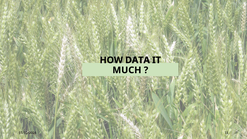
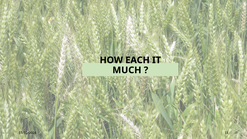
DATA: DATA -> EACH (138, 60)
